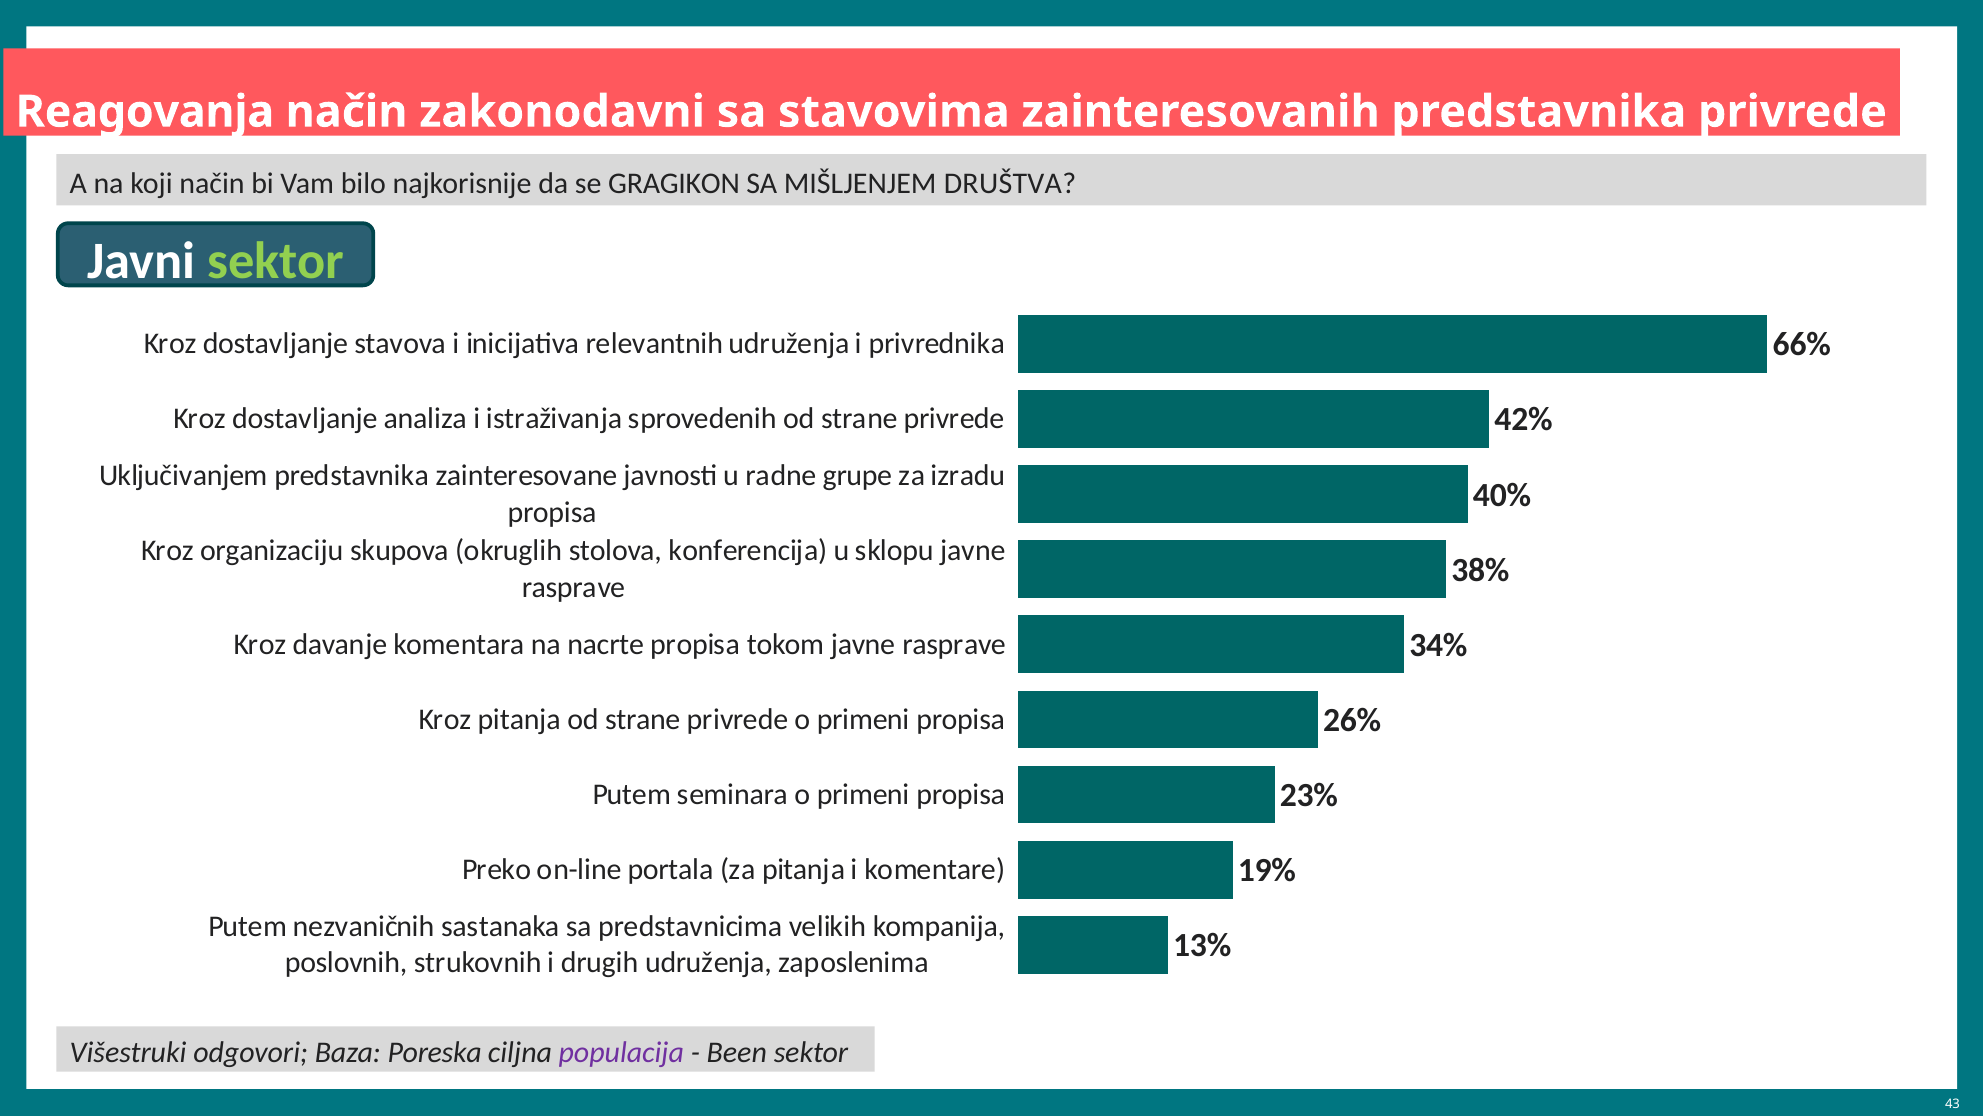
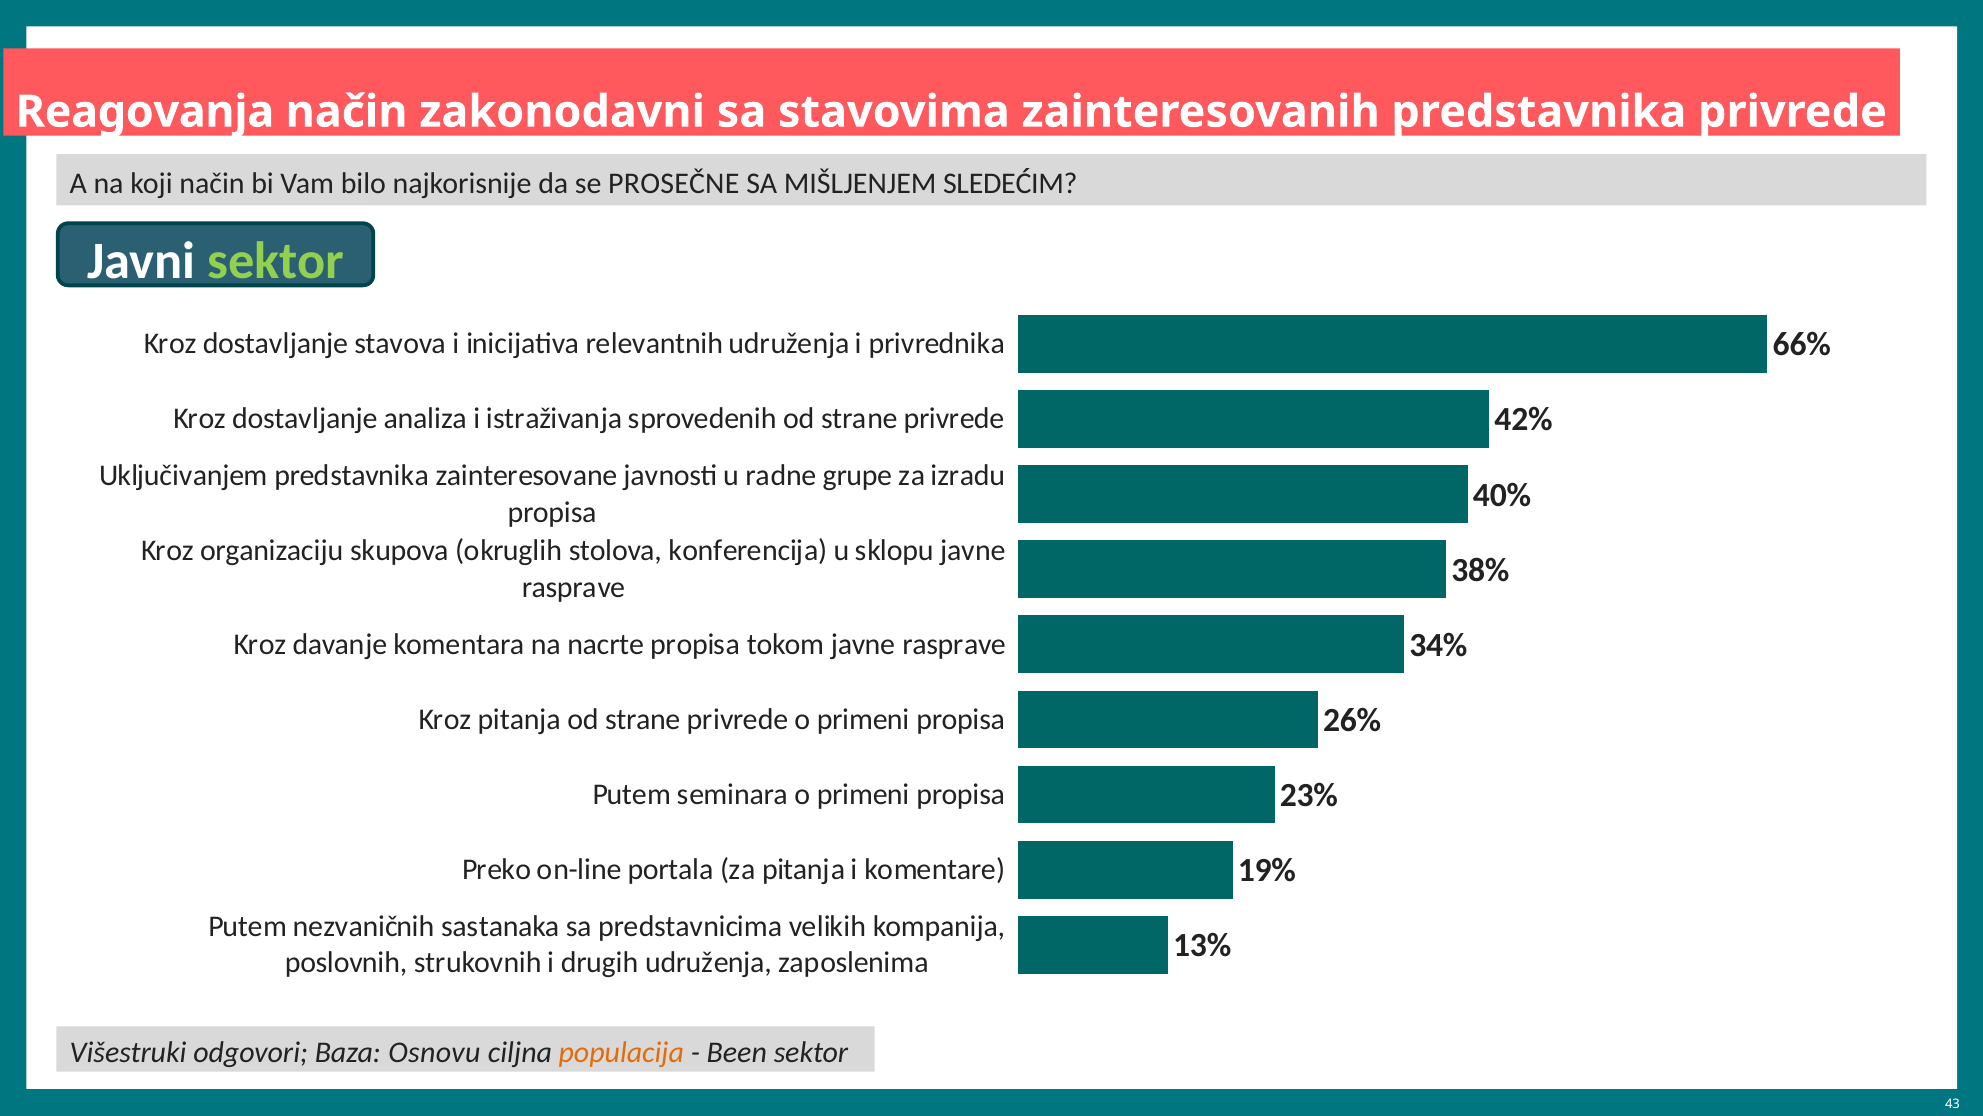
GRAGIKON: GRAGIKON -> PROSEČNE (674, 183)
DRUŠTVA: DRUŠTVA -> SLEDEĆIM (1010, 183)
Poreska: Poreska -> Osnovu (434, 1053)
populacija colour: purple -> orange (621, 1053)
